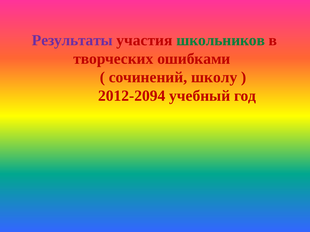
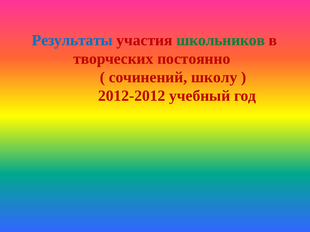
Результаты colour: purple -> blue (72, 40)
ошибками: ошибками -> постоянно (194, 59)
2012-2094: 2012-2094 -> 2012-2012 (132, 96)
